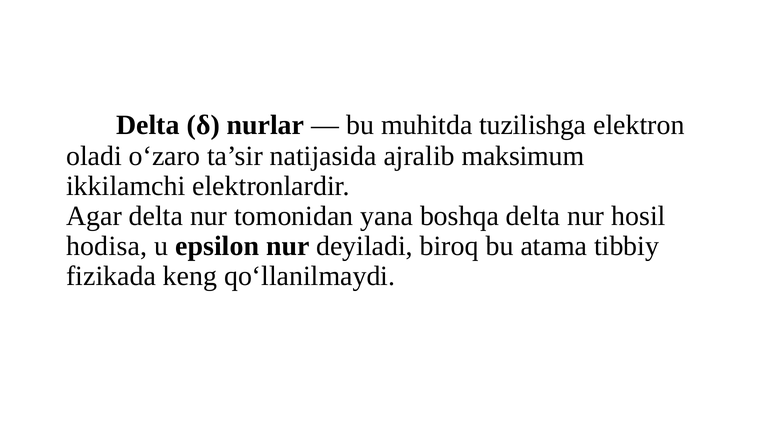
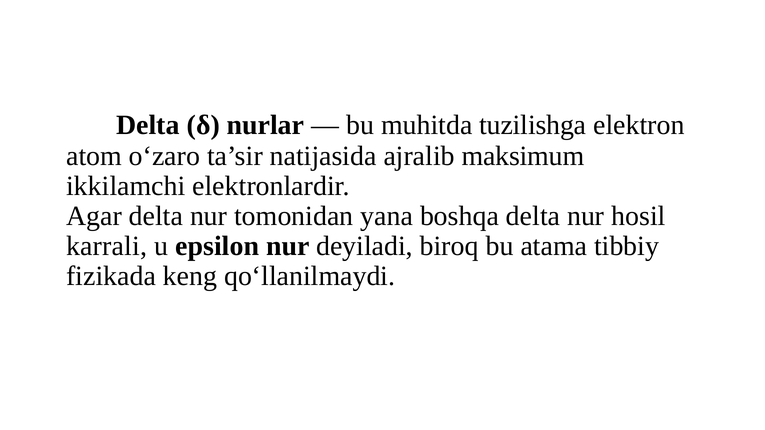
oladi: oladi -> atom (94, 156)
hodisa: hodisa -> karrali (107, 246)
